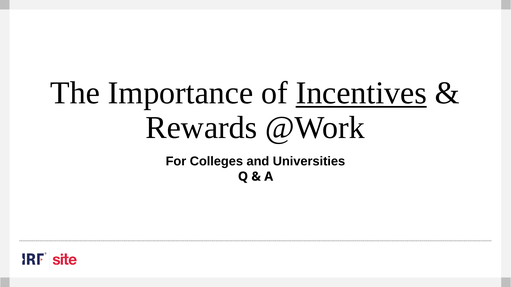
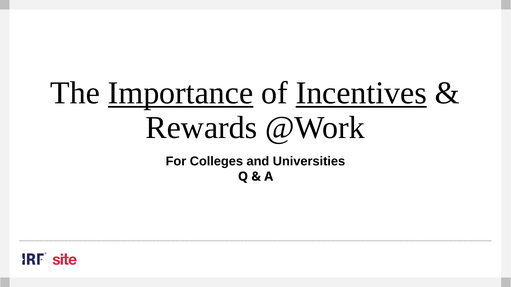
Importance underline: none -> present (181, 93)
